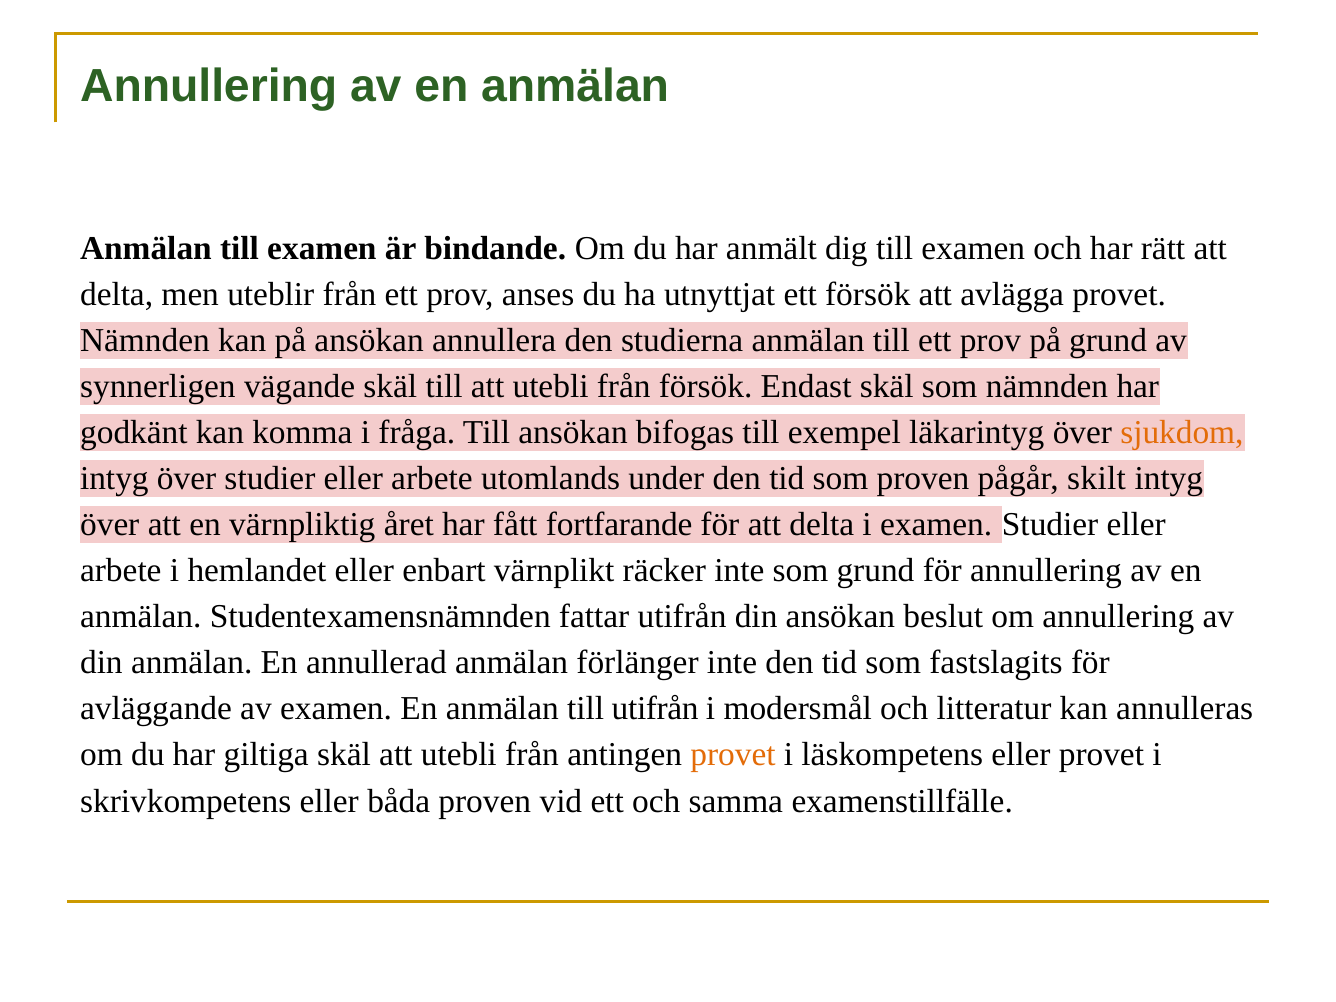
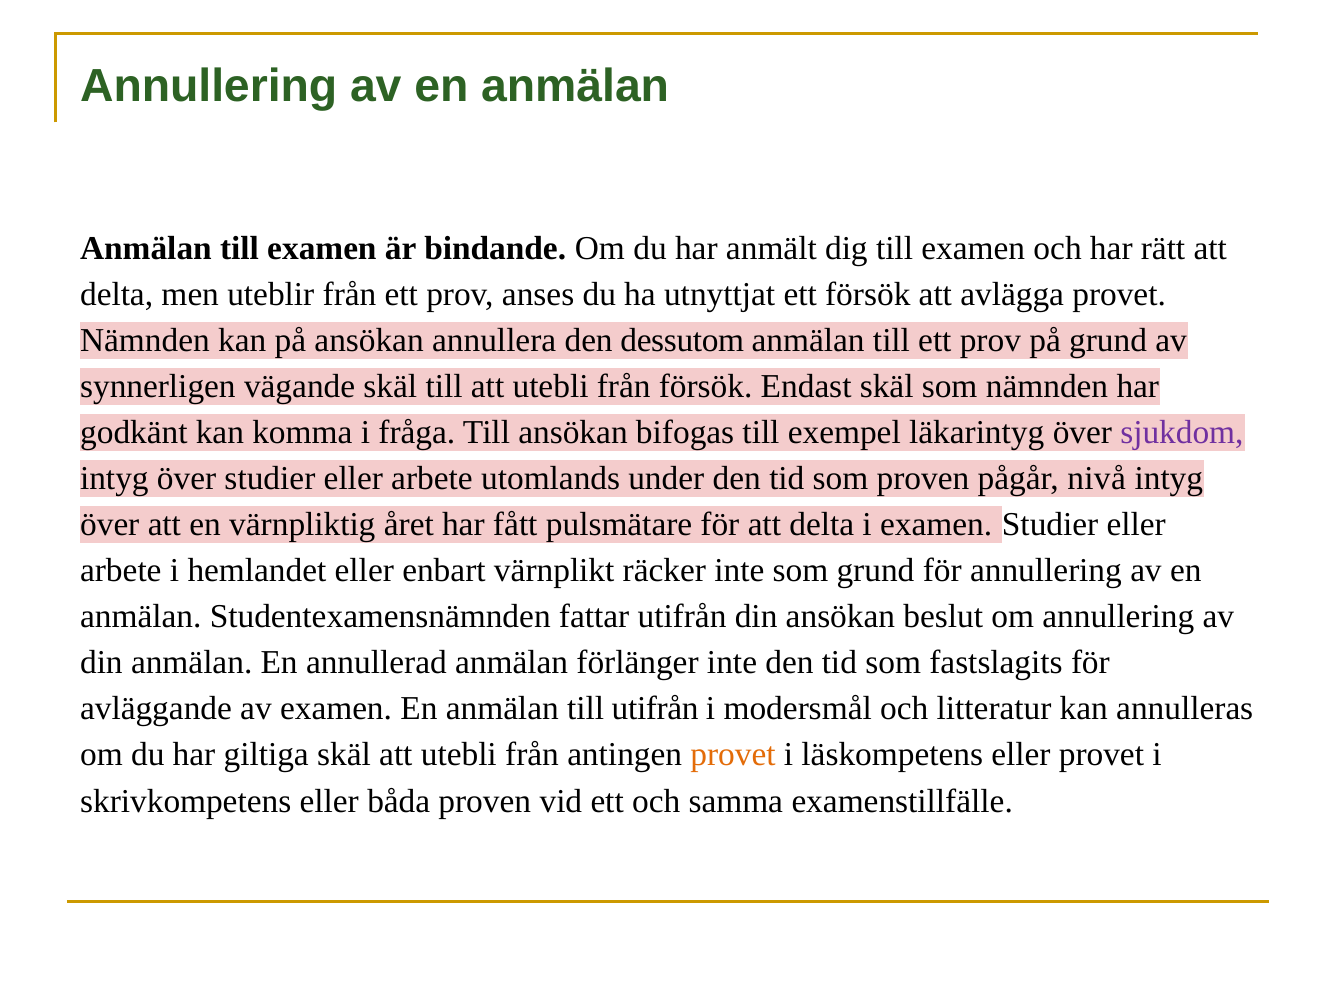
studierna: studierna -> dessutom (682, 340)
sjukdom colour: orange -> purple (1182, 432)
skilt: skilt -> nivå (1097, 479)
fortfarande: fortfarande -> pulsmätare (619, 525)
